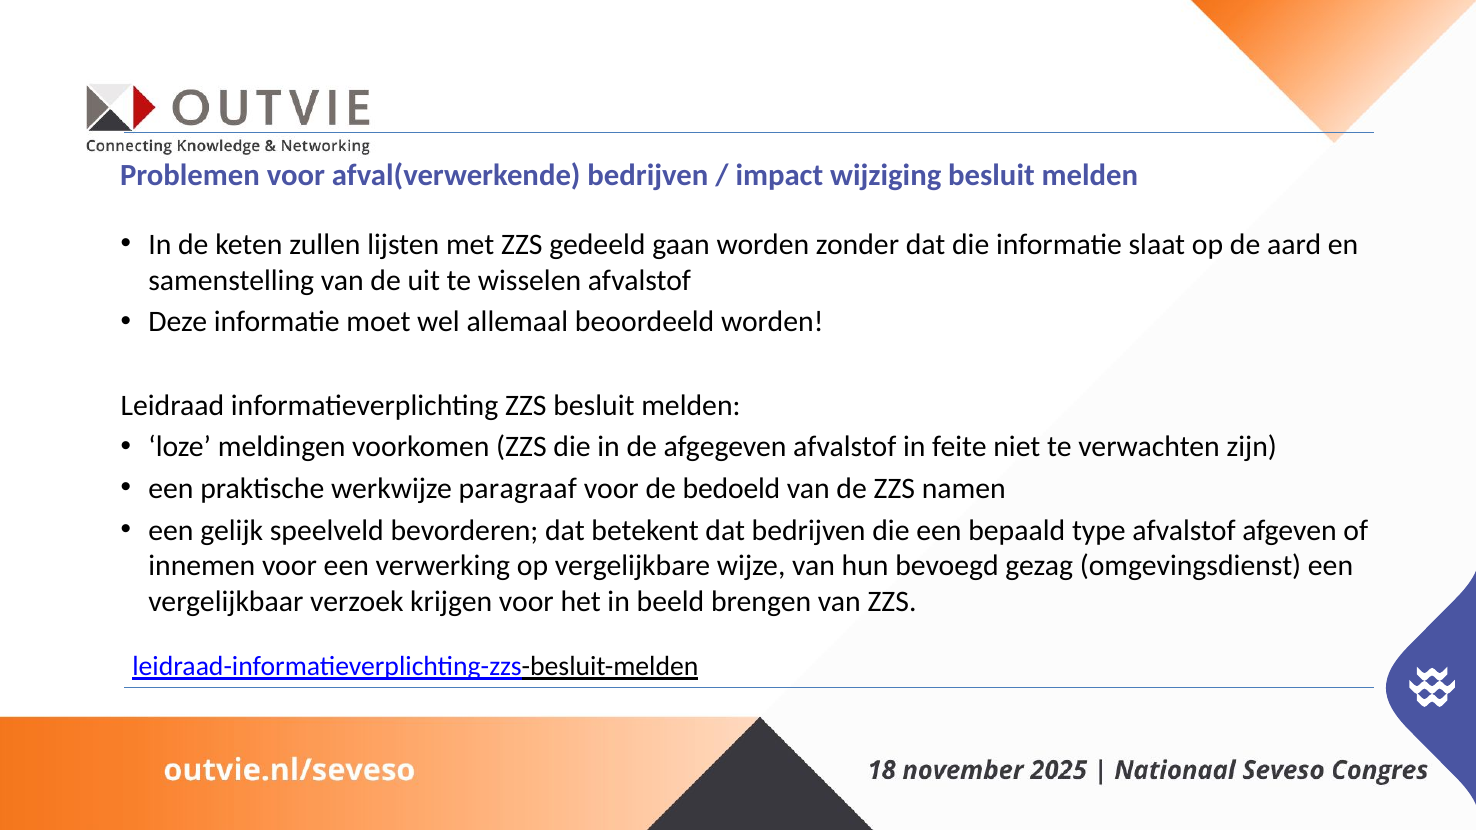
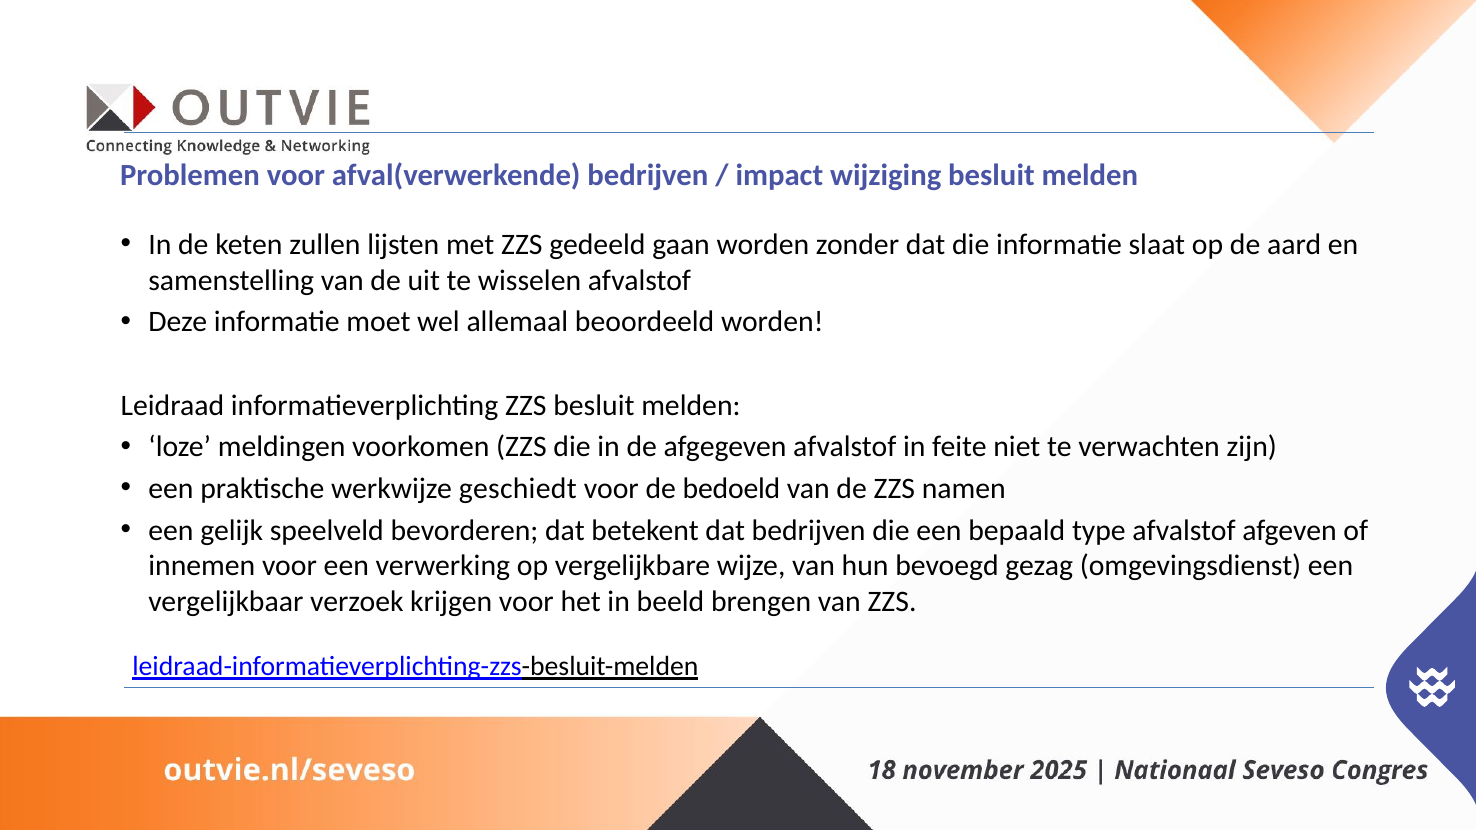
paragraaf: paragraaf -> geschiedt (518, 489)
